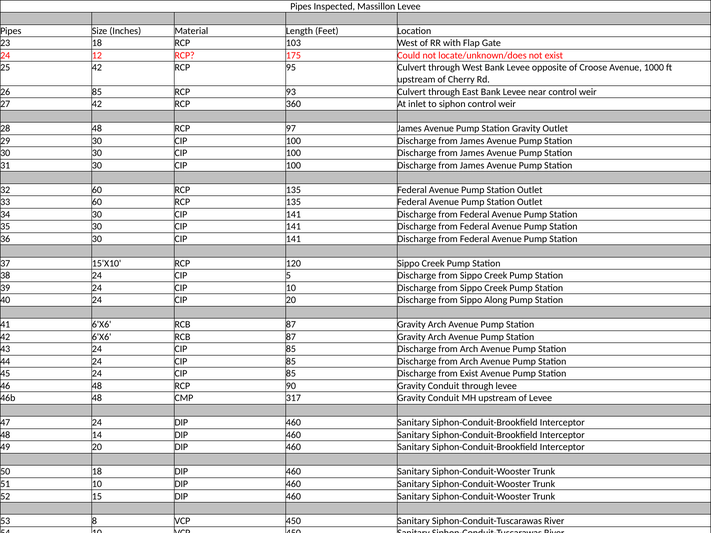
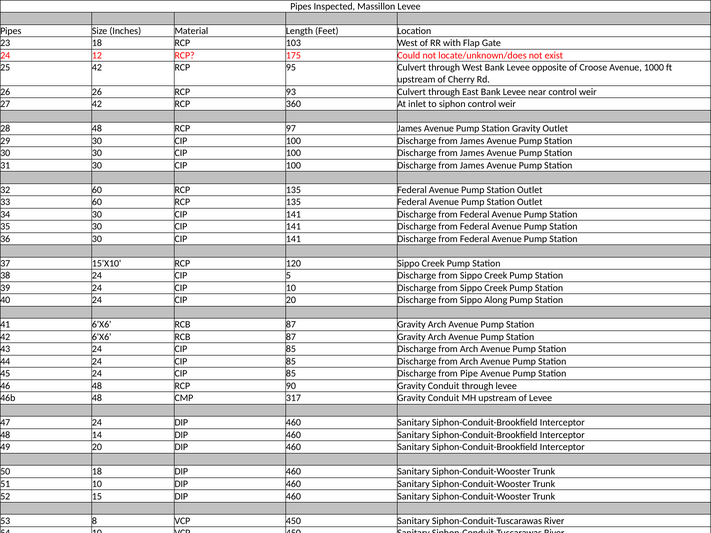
26 85: 85 -> 26 (97, 92)
from Exist: Exist -> Pipe (469, 374)
